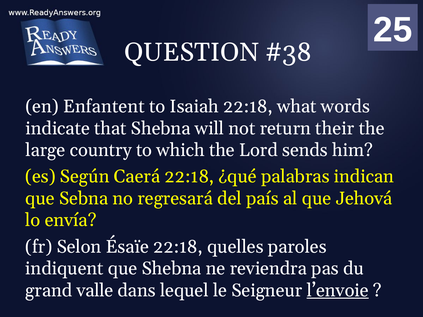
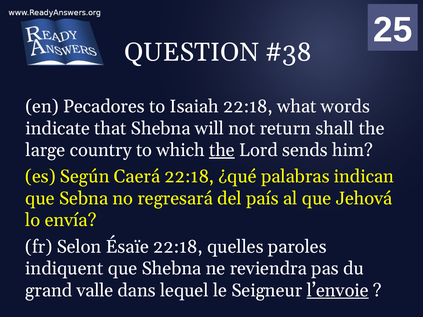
Enfantent: Enfantent -> Pecadores (104, 107)
their: their -> shall (335, 128)
the underline: none -> present (222, 150)
